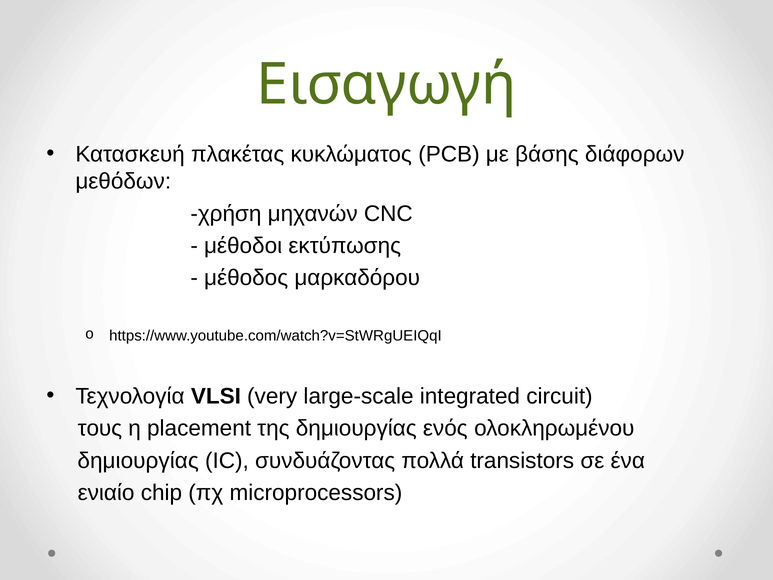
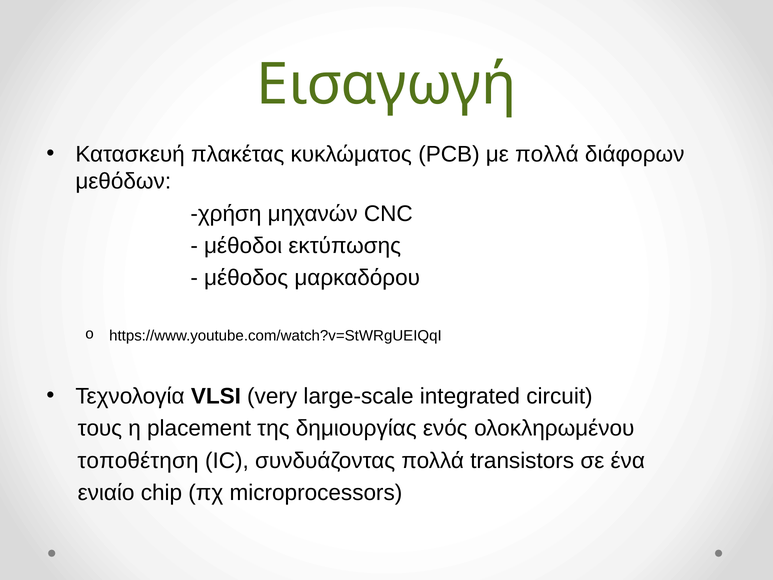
με βάσης: βάσης -> πολλά (547, 154)
δημιουργίας: δημιουργίας -> τοποθέτηση (138, 460)
